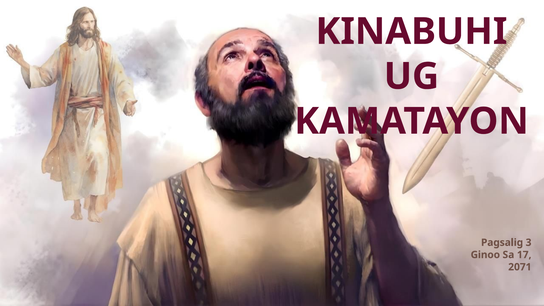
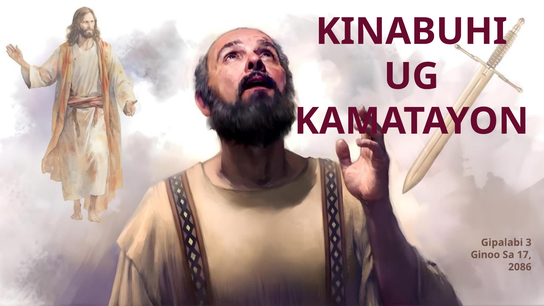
Pagsalig: Pagsalig -> Gipalabi (502, 243)
2071: 2071 -> 2086 (520, 267)
